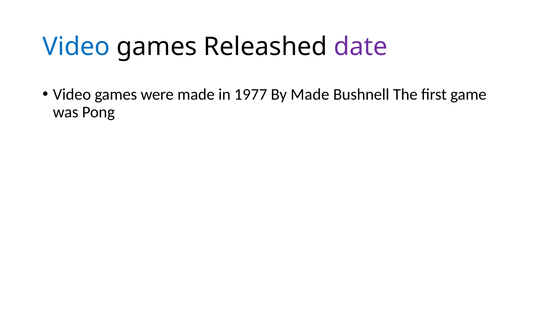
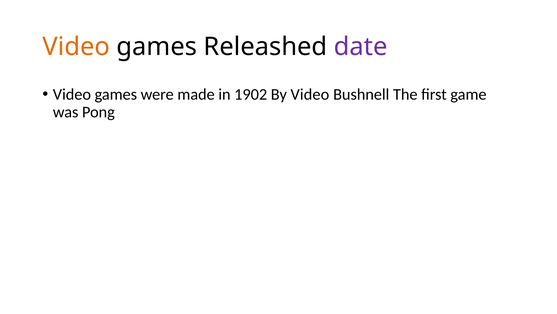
Video colour: blue -> orange (76, 47)
1977: 1977 -> 1902 (251, 94)
By Made: Made -> Video (310, 94)
